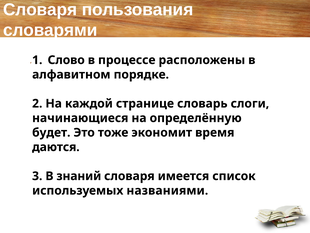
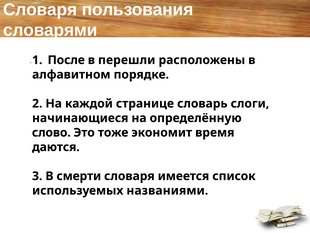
Слово: Слово -> После (66, 60)
процессе: процессе -> перешли (127, 60)
будет: будет -> слово (51, 132)
знаний: знаний -> смерти (79, 176)
